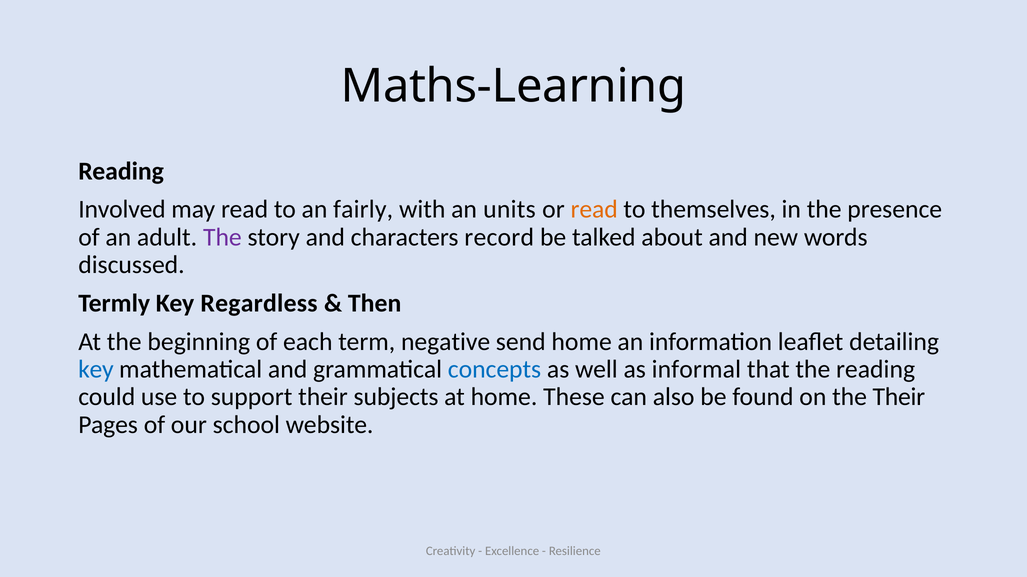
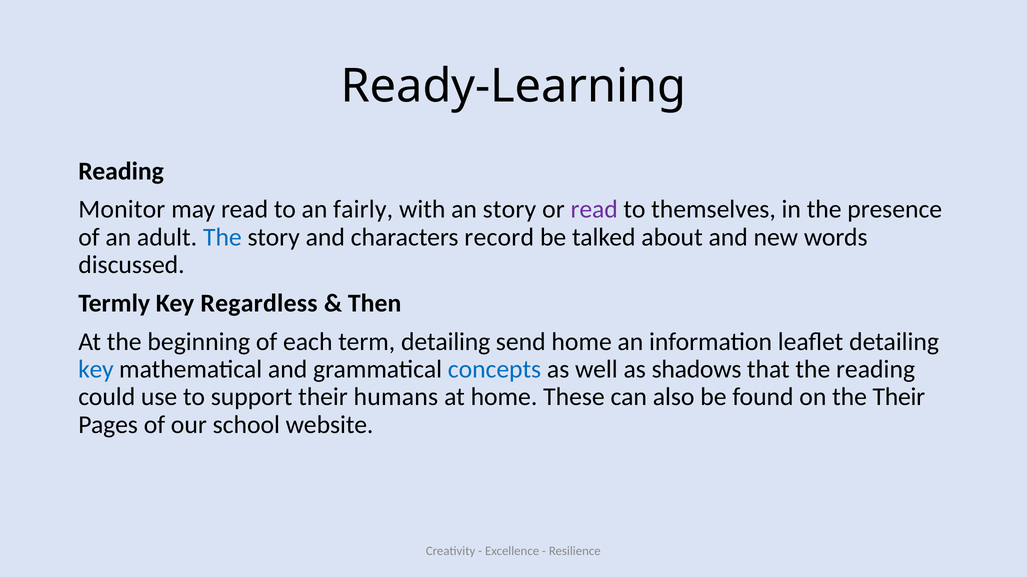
Maths-Learning: Maths-Learning -> Ready-Learning (513, 86)
Involved: Involved -> Monitor (122, 210)
an units: units -> story (509, 210)
read colour: orange -> purple (594, 210)
The colour: purple -> blue (222, 237)
term negative: negative -> detailing (446, 342)
informal: informal -> shadows (697, 370)
subjects: subjects -> humans (396, 397)
